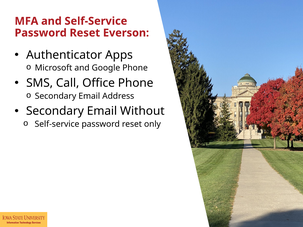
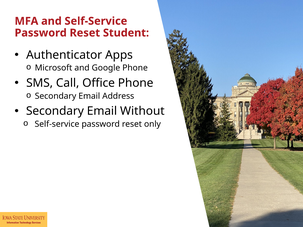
Everson: Everson -> Student (126, 33)
